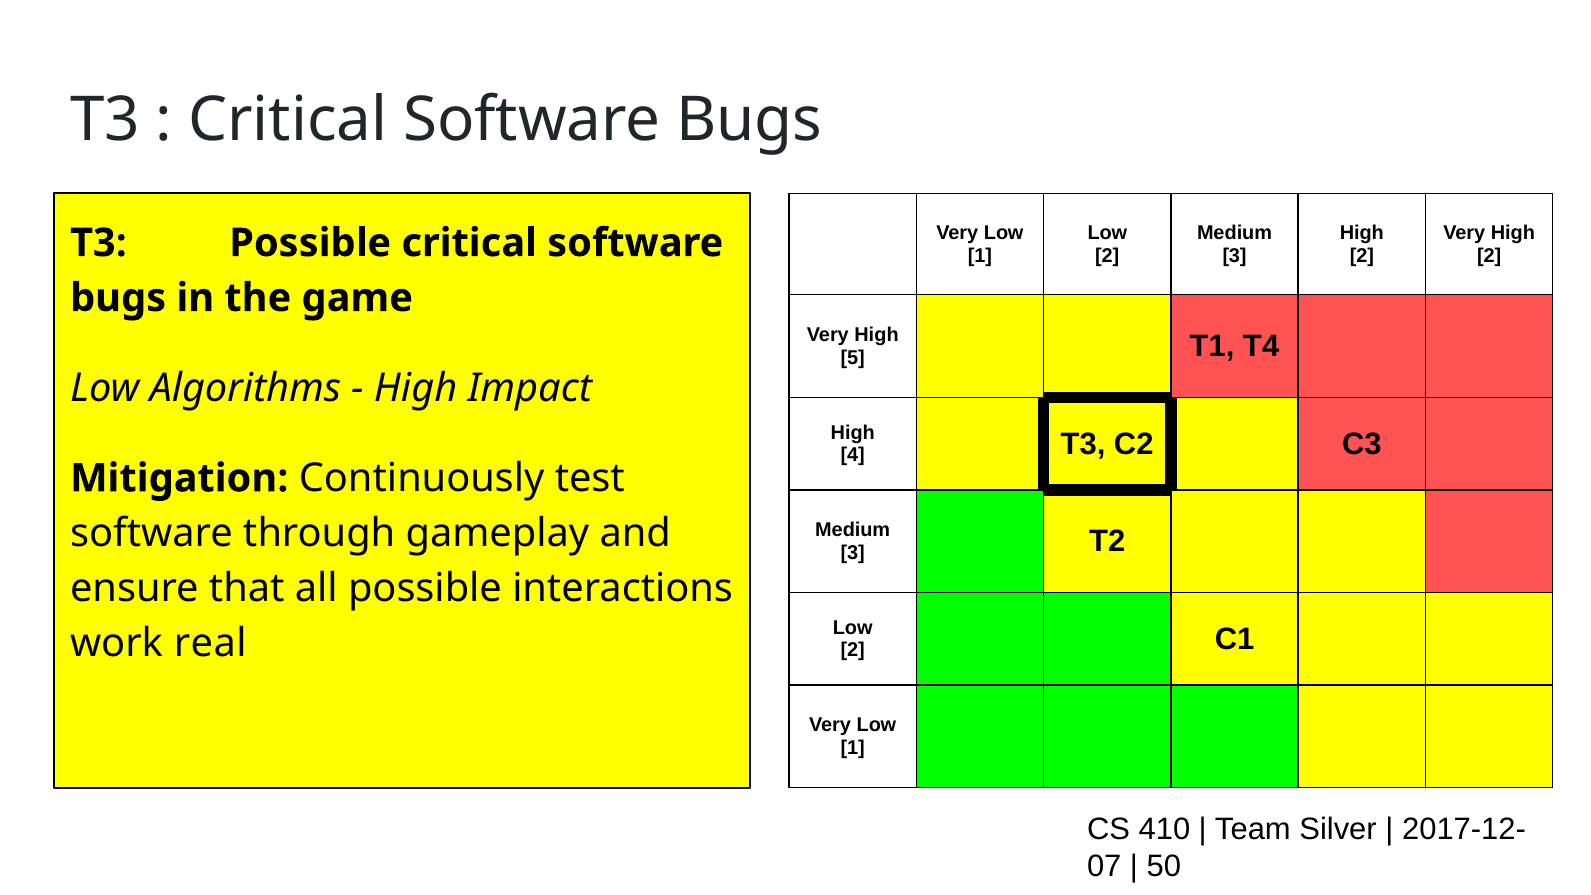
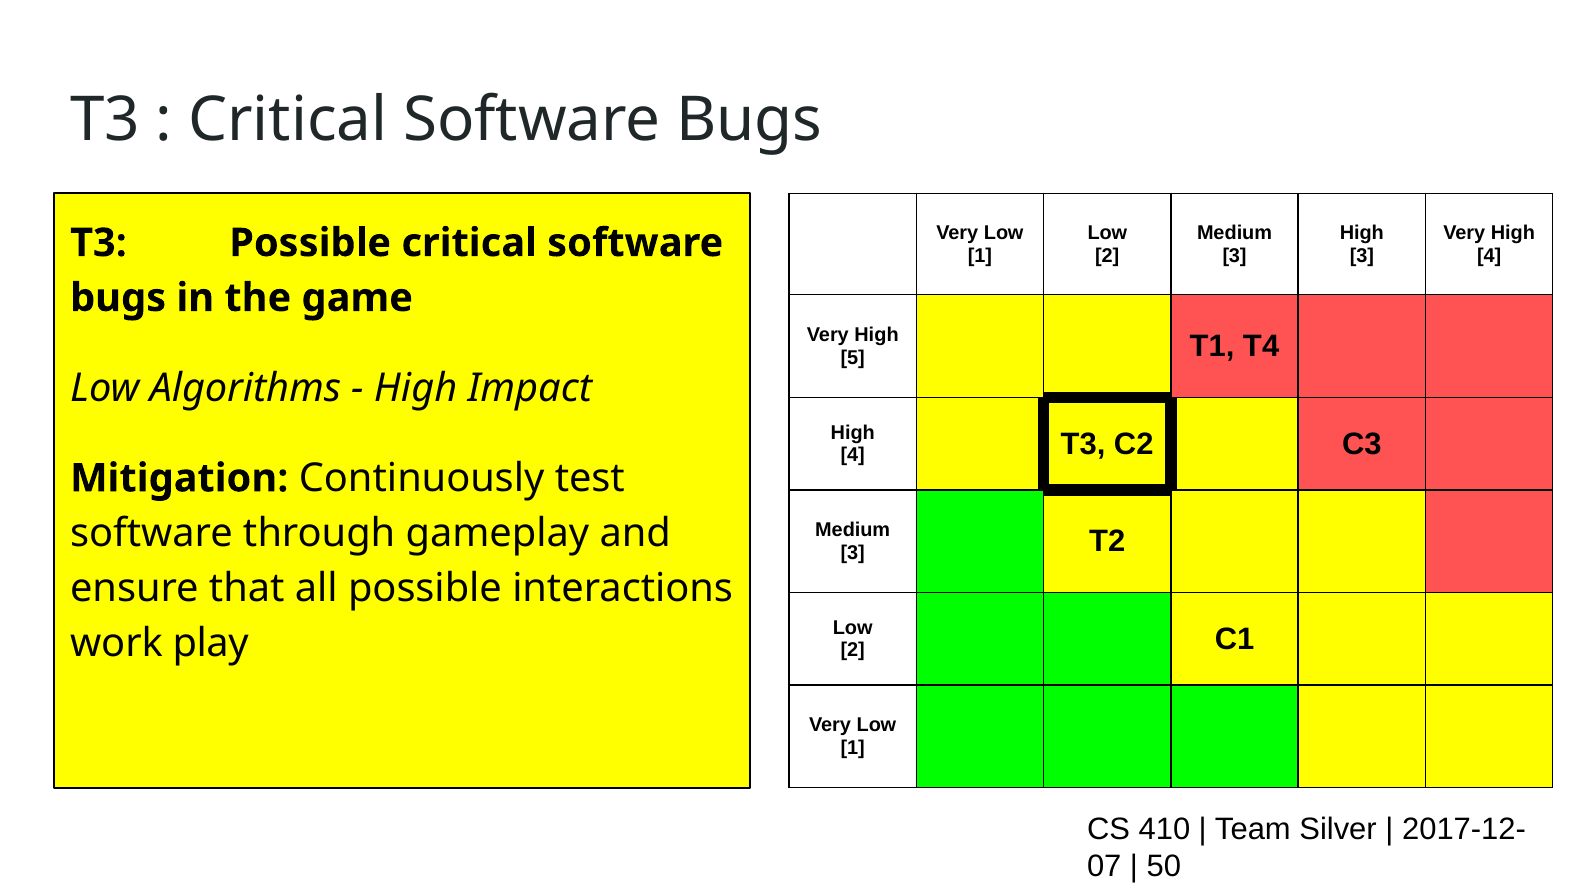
2: 2 -> 3 (1362, 255)
2: 2 -> 4 (1489, 255)
real: real -> play (211, 643)
